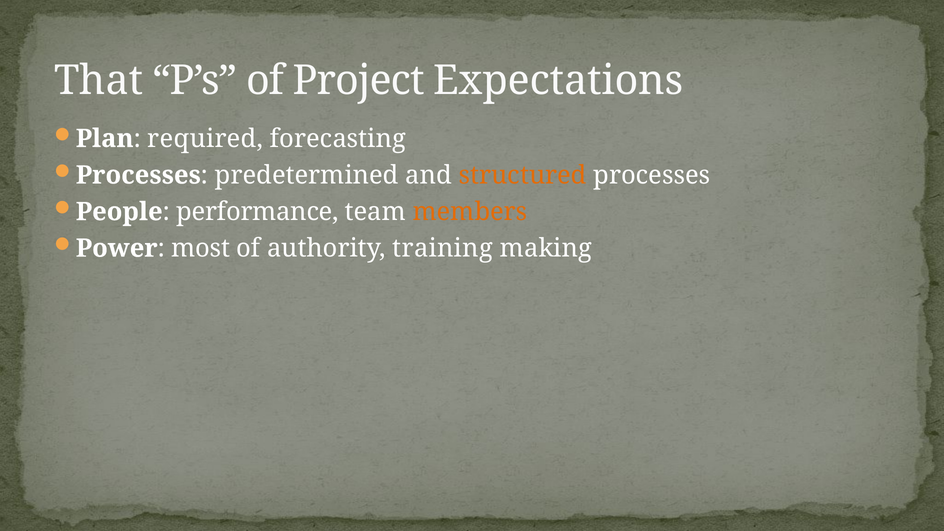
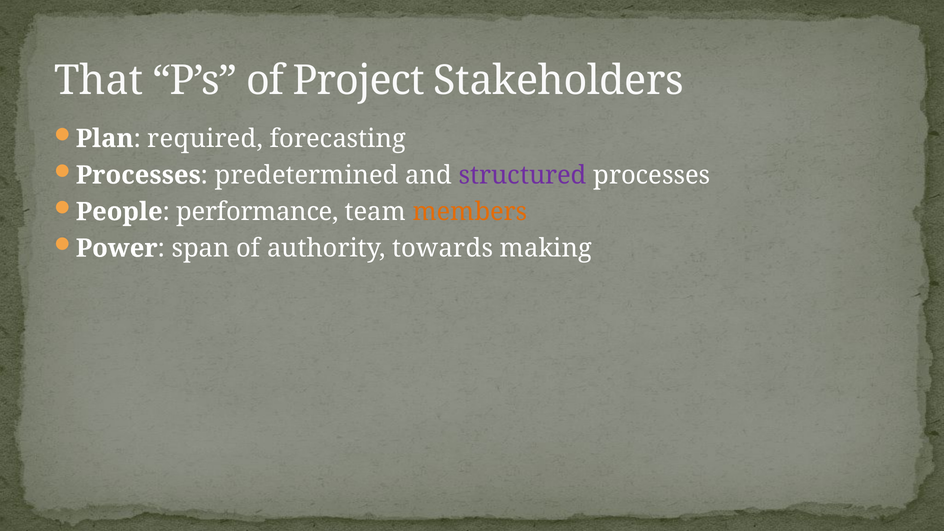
Expectations: Expectations -> Stakeholders (559, 81)
structured colour: orange -> purple (523, 175)
most: most -> span (201, 248)
training: training -> towards (443, 248)
